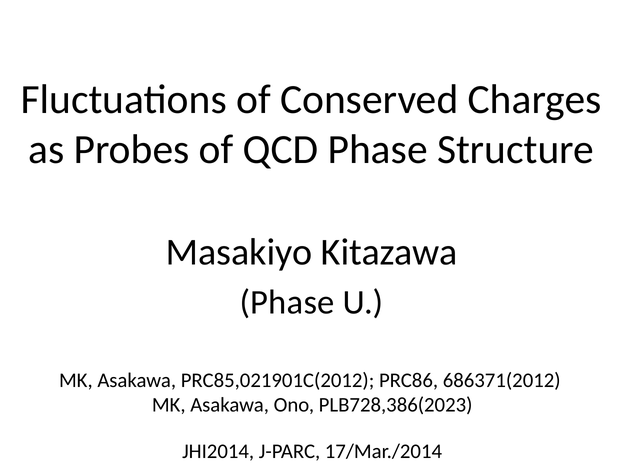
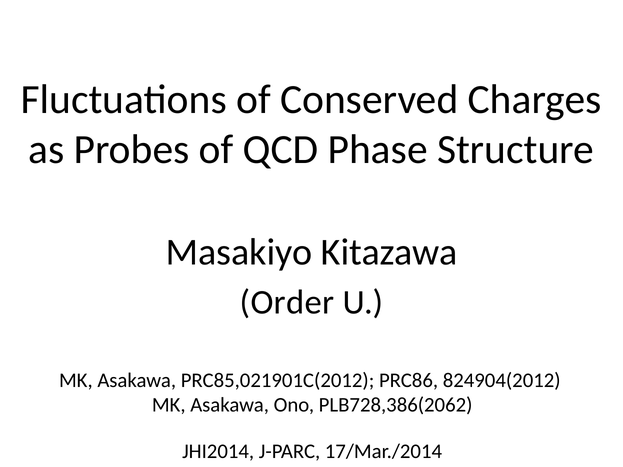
Phase: Phase -> Order (287, 303)
686371(2012: 686371(2012 -> 824904(2012 (502, 380)
PLB728,386(2023: PLB728,386(2023 -> PLB728,386(2062 (396, 405)
